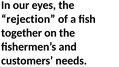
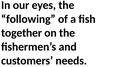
rejection: rejection -> following (28, 19)
